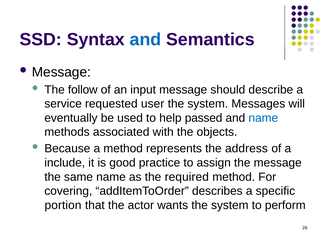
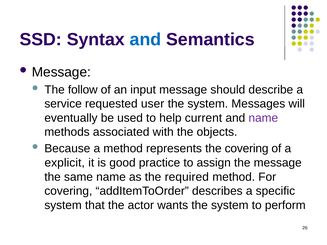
passed: passed -> current (203, 118)
name colour: blue -> purple (263, 118)
the address: address -> covering (247, 149)
include: include -> explicit (65, 163)
portion: portion -> system (63, 205)
